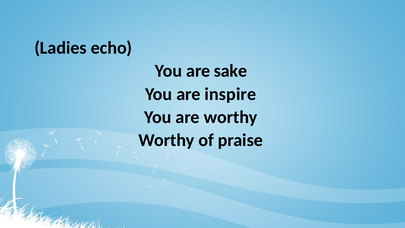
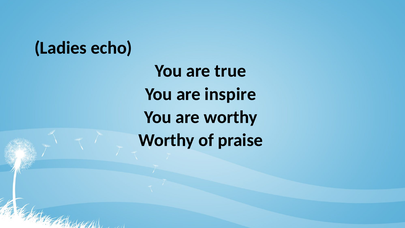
sake: sake -> true (230, 71)
